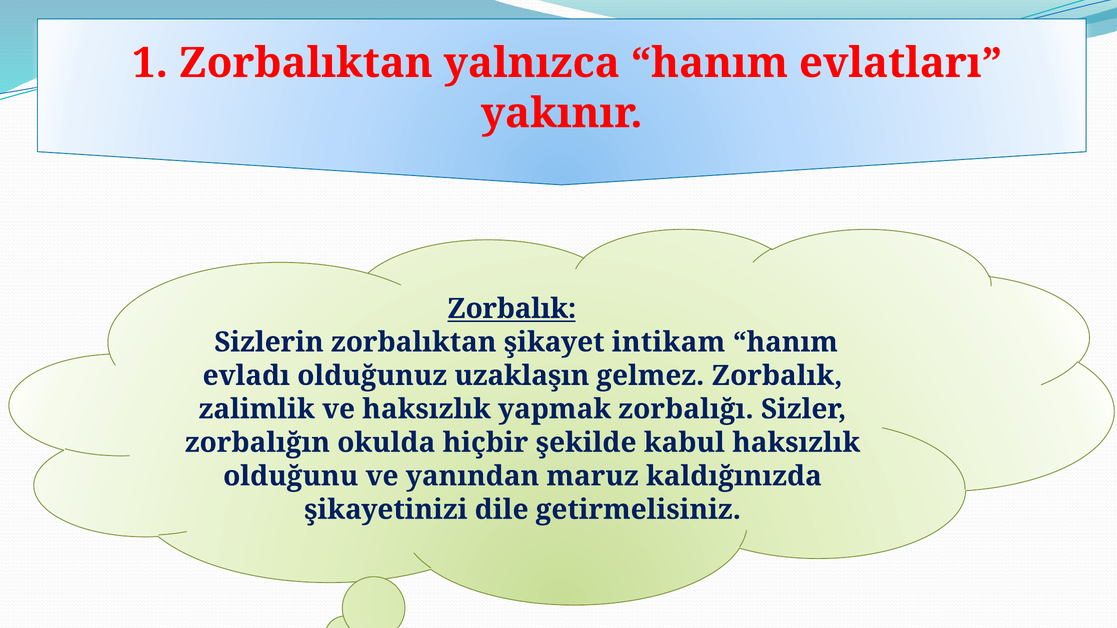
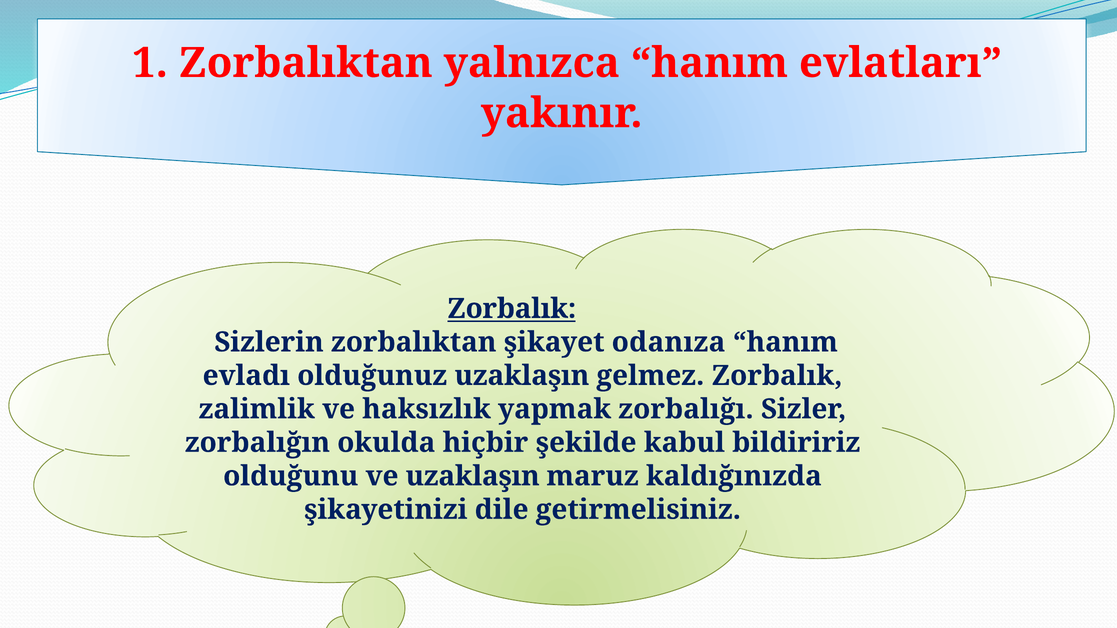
intikam: intikam -> odanıza (669, 342)
kabul haksızlık: haksızlık -> bildiririz (796, 443)
ve yanından: yanından -> uzaklaşın (473, 476)
